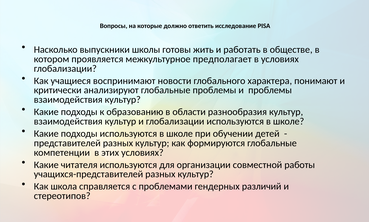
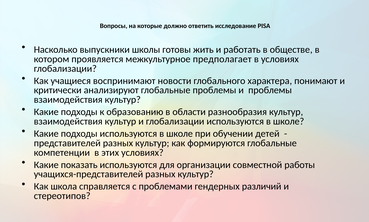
читателя: читателя -> показать (79, 165)
